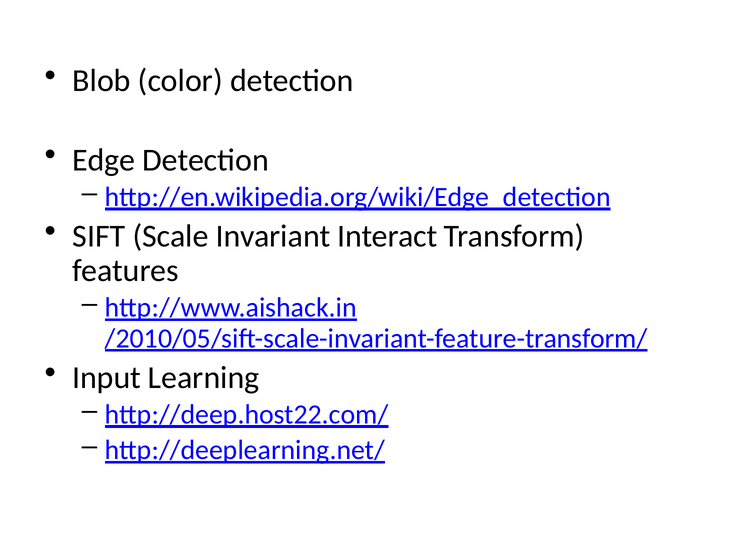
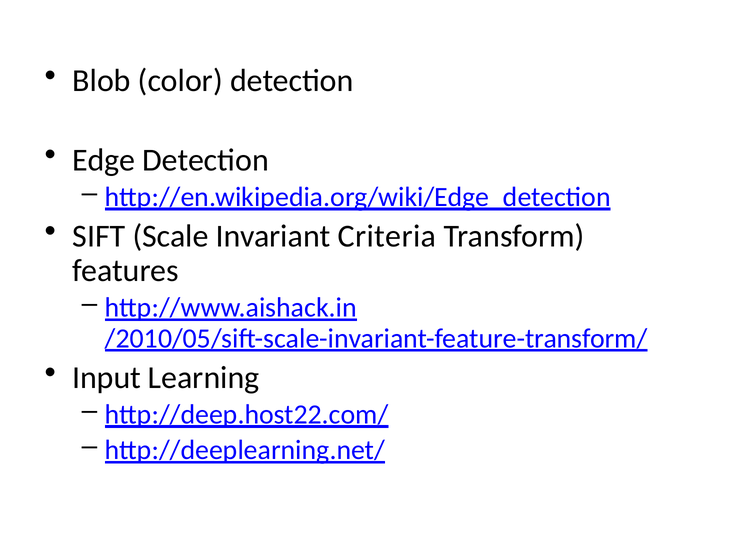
Interact: Interact -> Criteria (387, 236)
